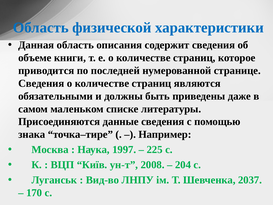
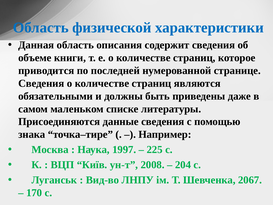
2037: 2037 -> 2067 (250, 180)
